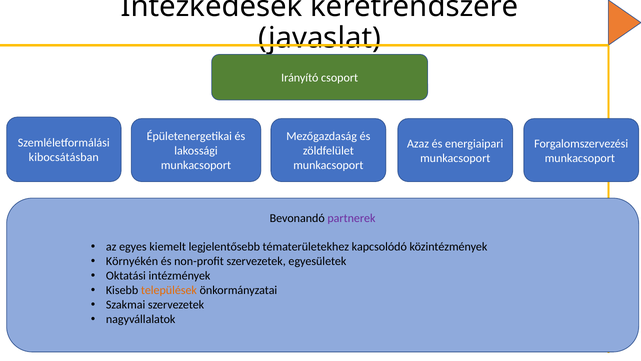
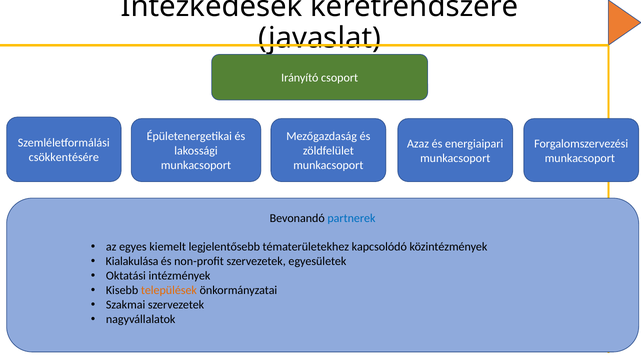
kibocsátásban: kibocsátásban -> csökkentésére (64, 157)
partnerek colour: purple -> blue (351, 218)
Környékén: Környékén -> Kialakulása (132, 261)
